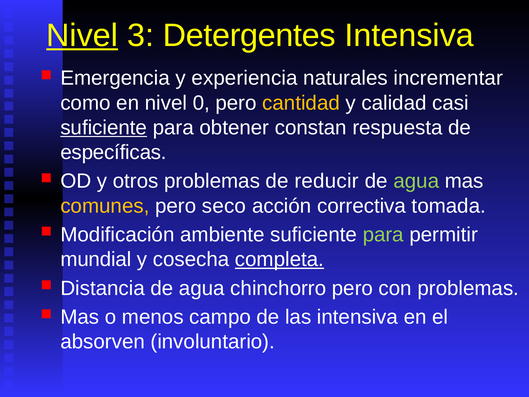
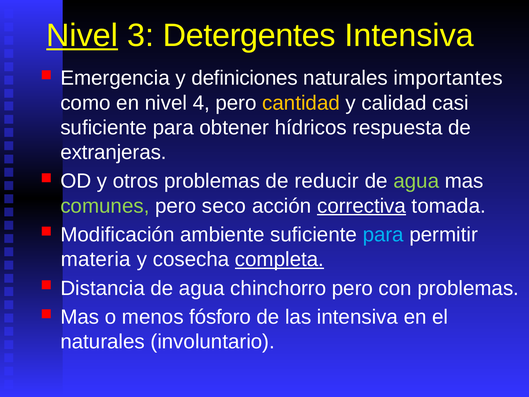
experiencia: experiencia -> definiciones (245, 78)
incrementar: incrementar -> importantes (448, 78)
0: 0 -> 4 (201, 103)
suficiente underline: present -> none (104, 128)
constan: constan -> hídricos (311, 128)
específicas: específicas -> extranjeras (113, 152)
comunes colour: yellow -> light green (105, 206)
correctiva underline: none -> present (362, 206)
para colour: light green -> light blue (383, 235)
mundial: mundial -> materia (96, 259)
campo: campo -> fósforo (220, 317)
absorven: absorven -> naturales (103, 342)
